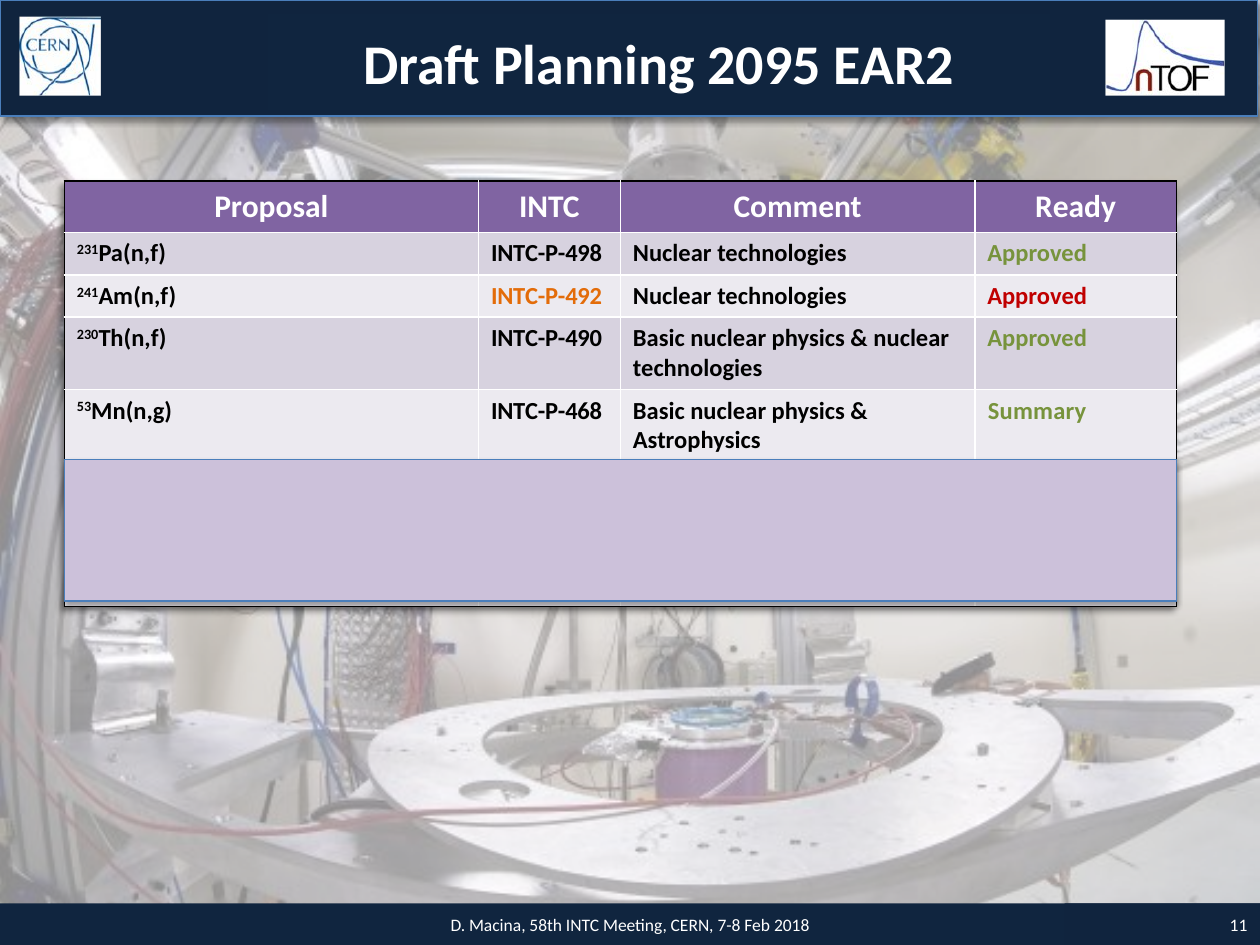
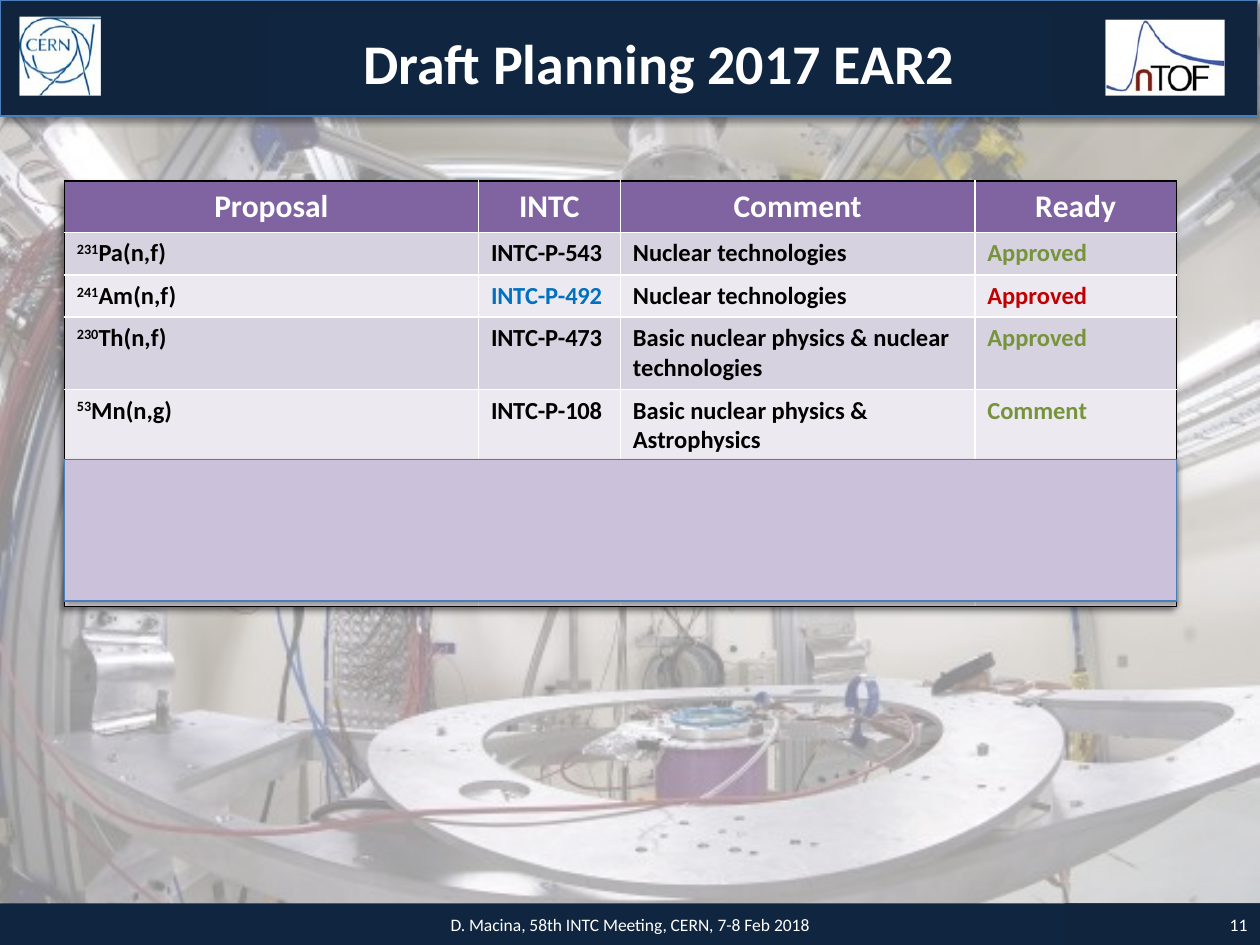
2095: 2095 -> 2017 (764, 66)
INTC-P-498: INTC-P-498 -> INTC-P-543 (547, 254)
INTC-P-492 colour: orange -> blue (547, 296)
INTC-P-490: INTC-P-490 -> INTC-P-473 (547, 339)
INTC-P-468: INTC-P-468 -> INTC-P-108 (547, 411)
Summary: Summary -> Comment (1037, 411)
